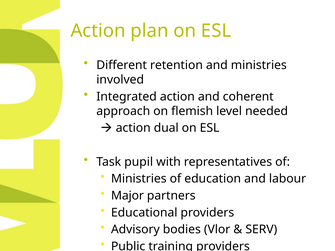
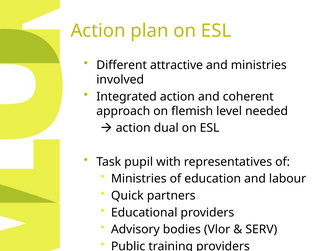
retention: retention -> attractive (176, 65)
Major: Major -> Quick (127, 196)
